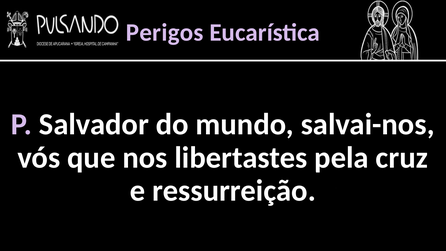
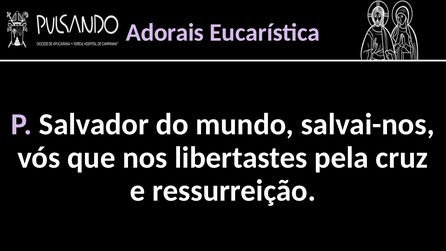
Perigos: Perigos -> Adorais (165, 33)
